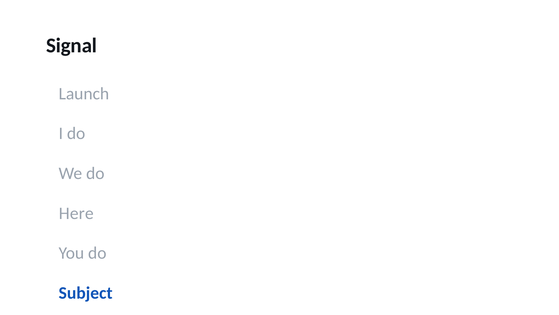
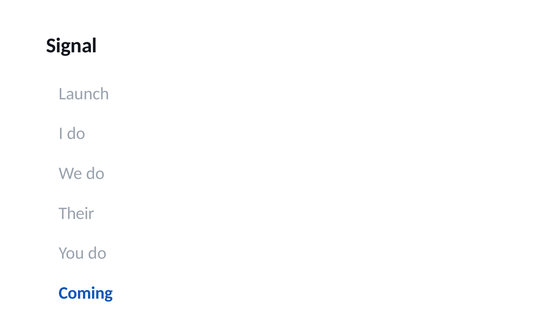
Here: Here -> Their (76, 213)
Subject: Subject -> Coming (86, 293)
